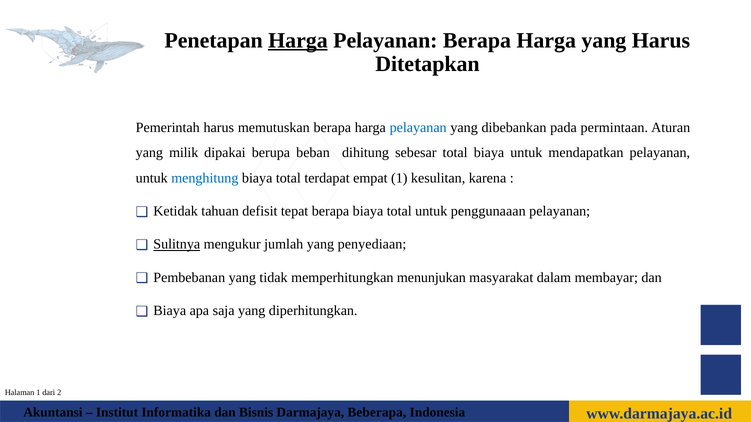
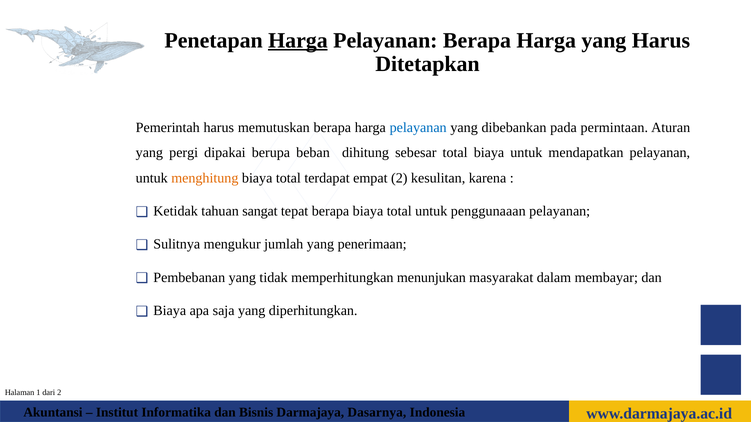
milik: milik -> pergi (184, 153)
menghitung colour: blue -> orange (205, 178)
empat 1: 1 -> 2 (399, 178)
defisit: defisit -> sangat (260, 211)
Sulitnya underline: present -> none (177, 245)
penyediaan: penyediaan -> penerimaan (372, 245)
Beberapa: Beberapa -> Dasarnya (377, 413)
